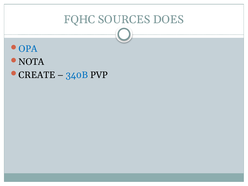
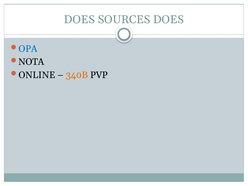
FQHC: FQHC -> DOES (79, 20)
CREATE: CREATE -> ONLINE (37, 75)
340B colour: blue -> orange (77, 75)
